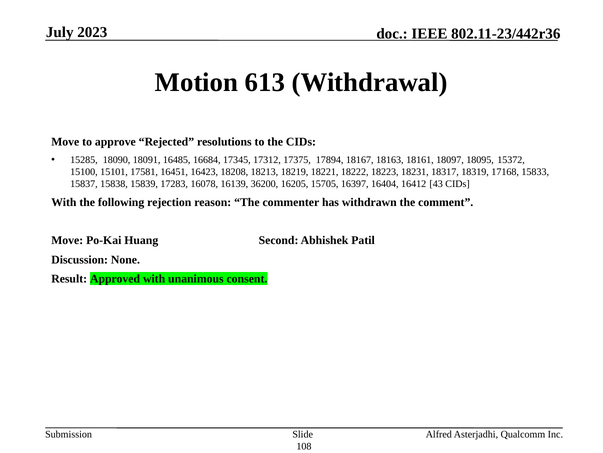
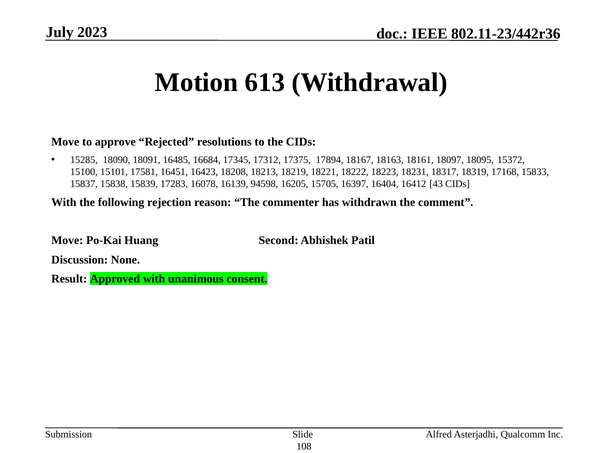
36200: 36200 -> 94598 (264, 184)
